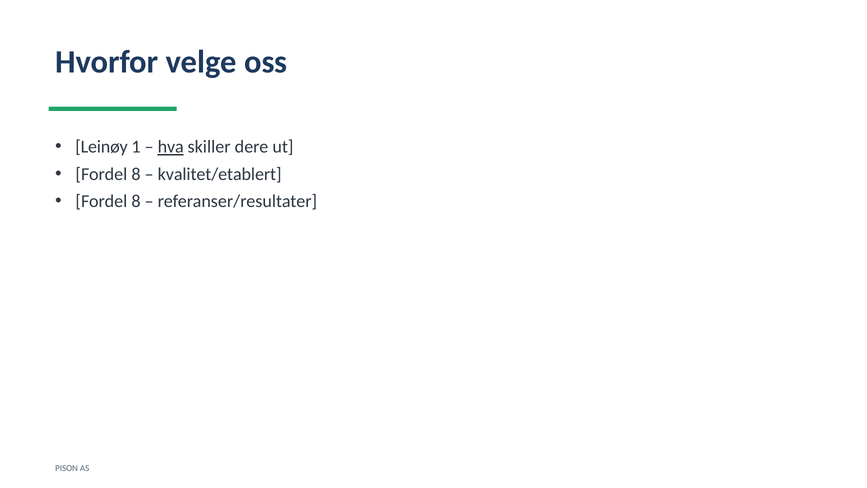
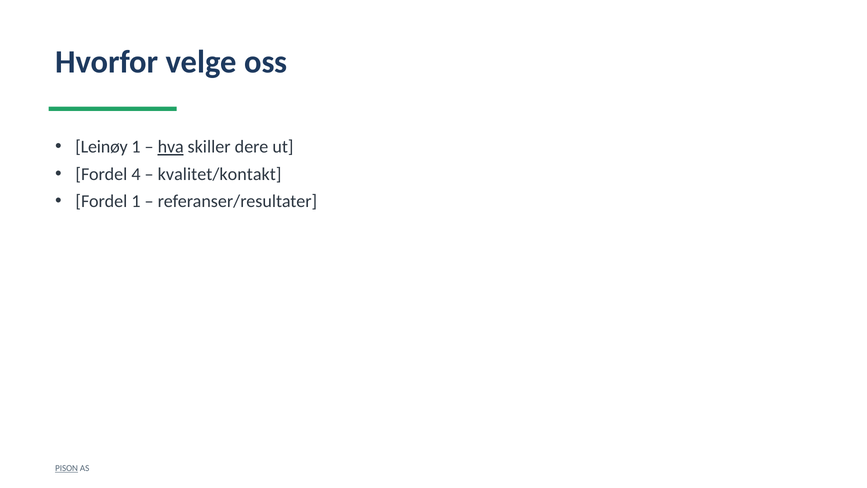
8: 8 -> 4 (136, 174)
kvalitet/etablert: kvalitet/etablert -> kvalitet/kontakt (220, 174)
8: 8 -> 1 (136, 201)
PISON underline: none -> present (67, 468)
